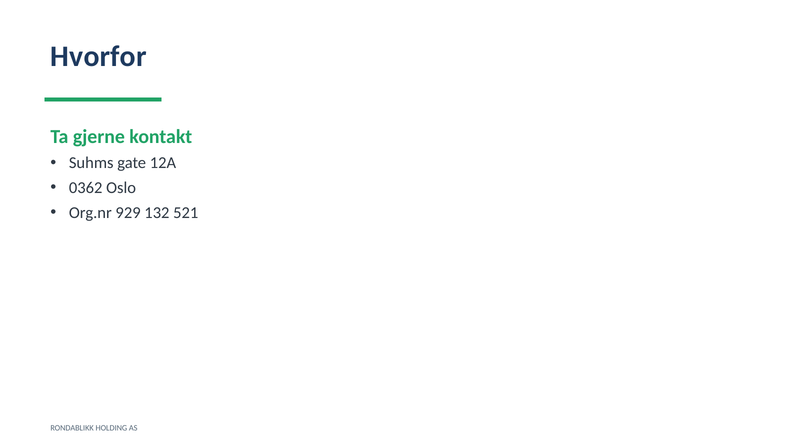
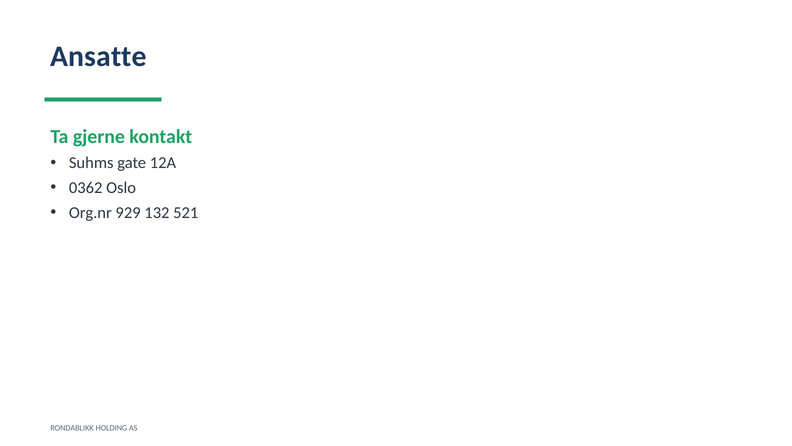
Hvorfor: Hvorfor -> Ansatte (99, 57)
